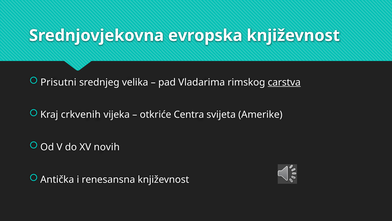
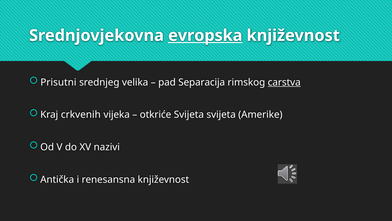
evropska underline: none -> present (205, 35)
Vladarima: Vladarima -> Separacija (202, 82)
otkriće Centra: Centra -> Svijeta (189, 114)
novih: novih -> nazivi (107, 147)
